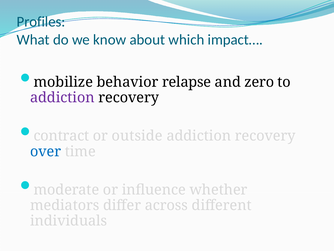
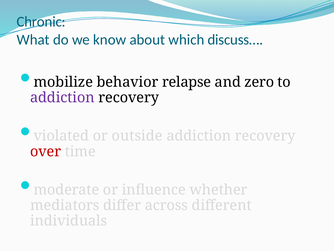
Profiles: Profiles -> Chronic (41, 22)
impact…: impact… -> discuss… (235, 40)
contract: contract -> violated (61, 136)
over colour: blue -> red (46, 151)
